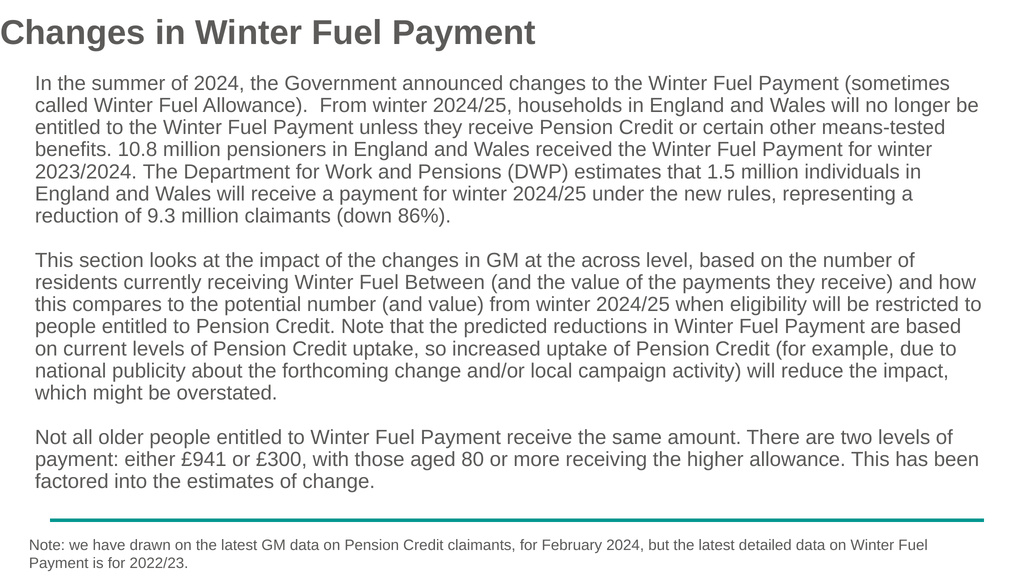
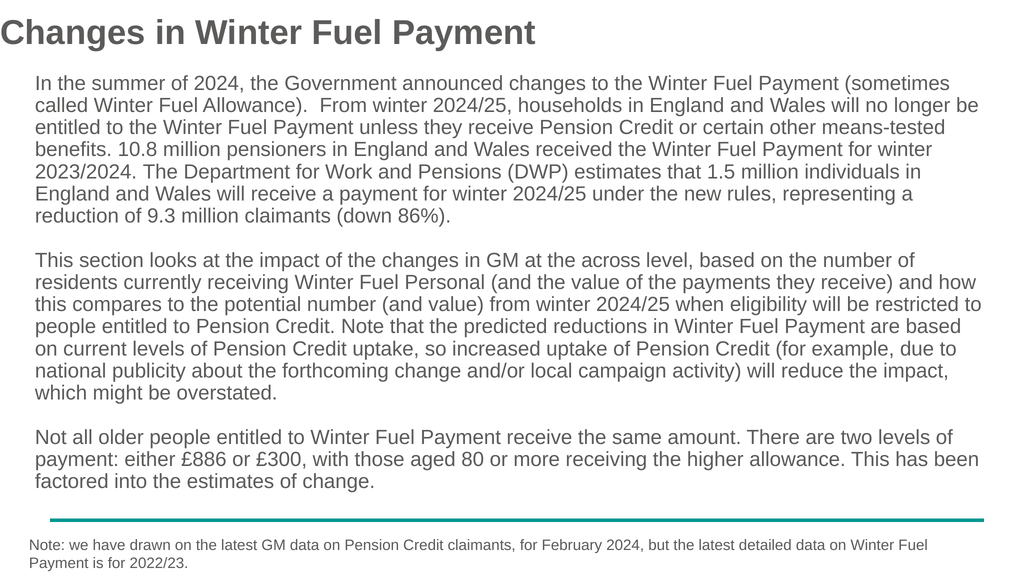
Between: Between -> Personal (445, 282)
£941: £941 -> £886 (204, 459)
